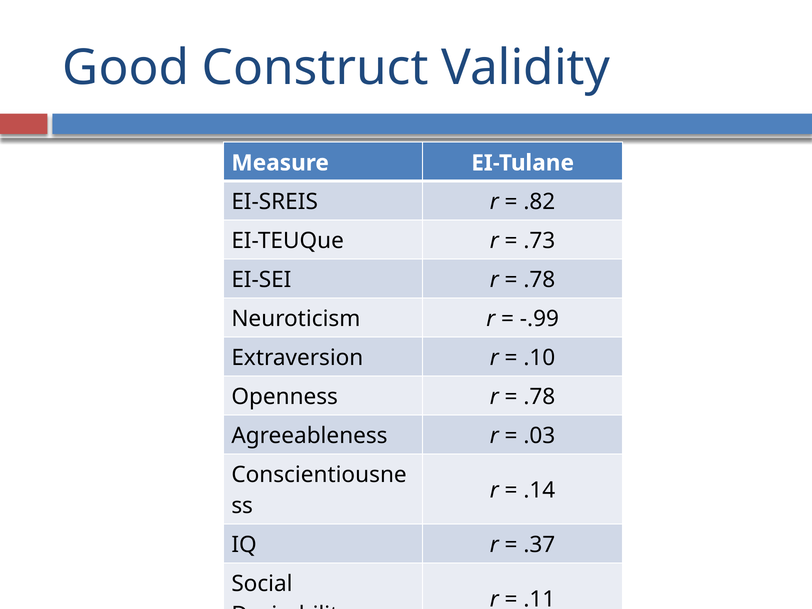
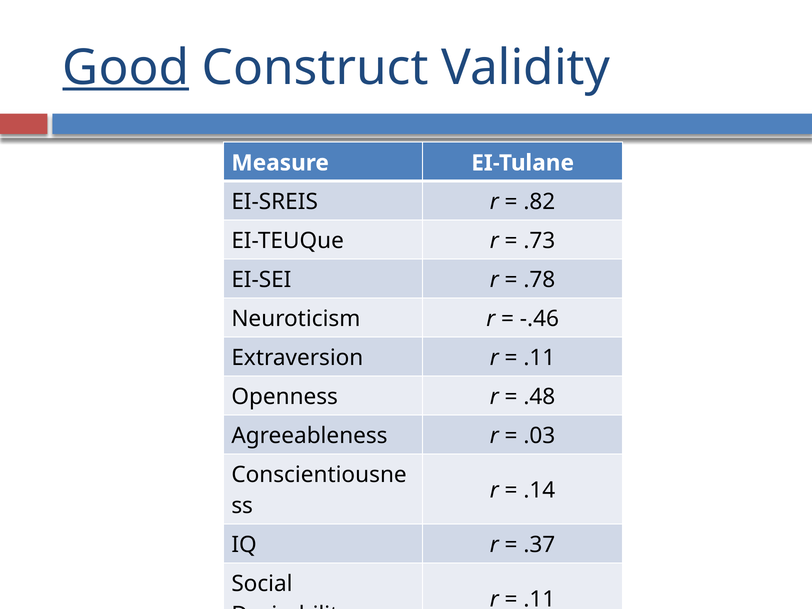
Good underline: none -> present (126, 68)
-.99: -.99 -> -.46 (539, 319)
.10: .10 -> .11 (539, 358)
.78: .78 -> .48 (539, 397)
